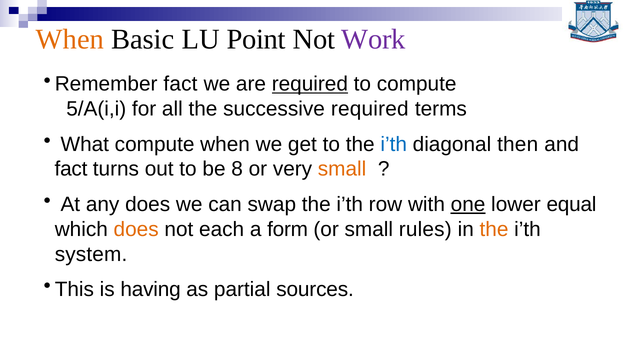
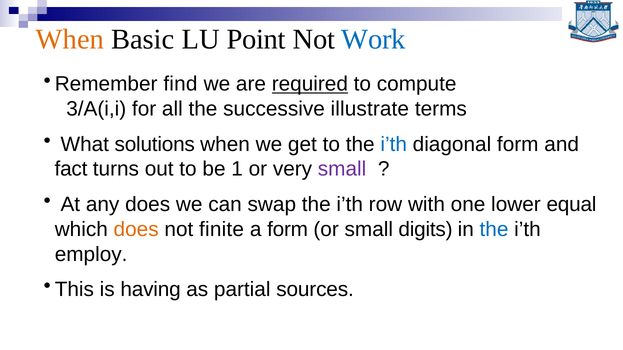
Work colour: purple -> blue (373, 39)
Remember fact: fact -> find (180, 84)
5/A(i,i: 5/A(i,i -> 3/A(i,i (96, 109)
successive required: required -> illustrate (370, 109)
What compute: compute -> solutions (155, 144)
diagonal then: then -> form (518, 144)
8: 8 -> 1 (237, 169)
small colour: orange -> purple (342, 169)
one underline: present -> none (468, 205)
each: each -> finite (222, 230)
rules: rules -> digits (425, 230)
the colour: orange -> blue (494, 230)
system: system -> employ (91, 255)
